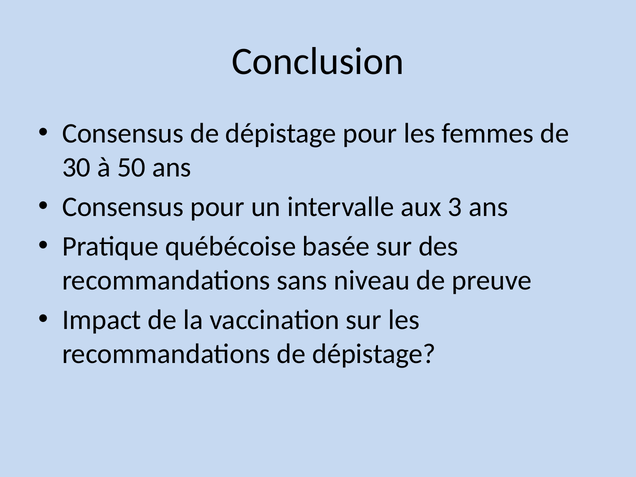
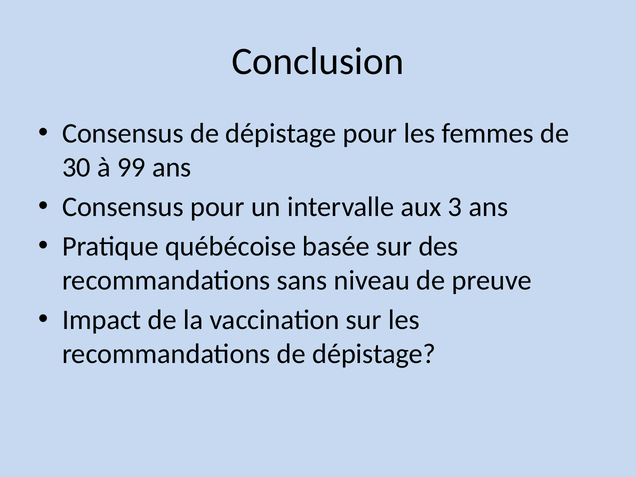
50: 50 -> 99 (131, 167)
